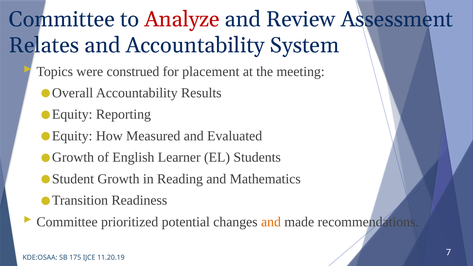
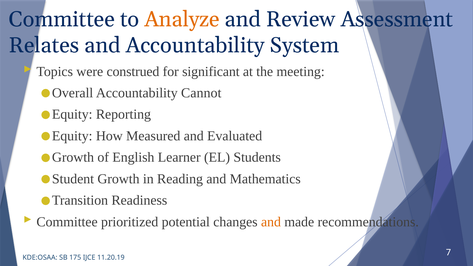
Analyze colour: red -> orange (182, 19)
placement: placement -> significant (211, 71)
Results: Results -> Cannot (201, 93)
